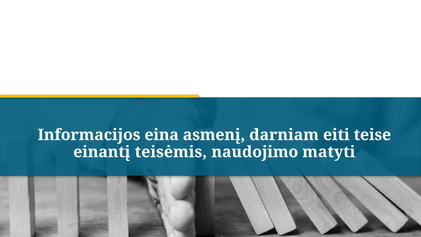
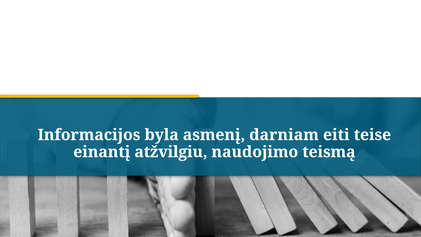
eina: eina -> byla (162, 135)
teisėmis: teisėmis -> atžvilgiu (171, 152)
matyti: matyti -> teismą (329, 152)
